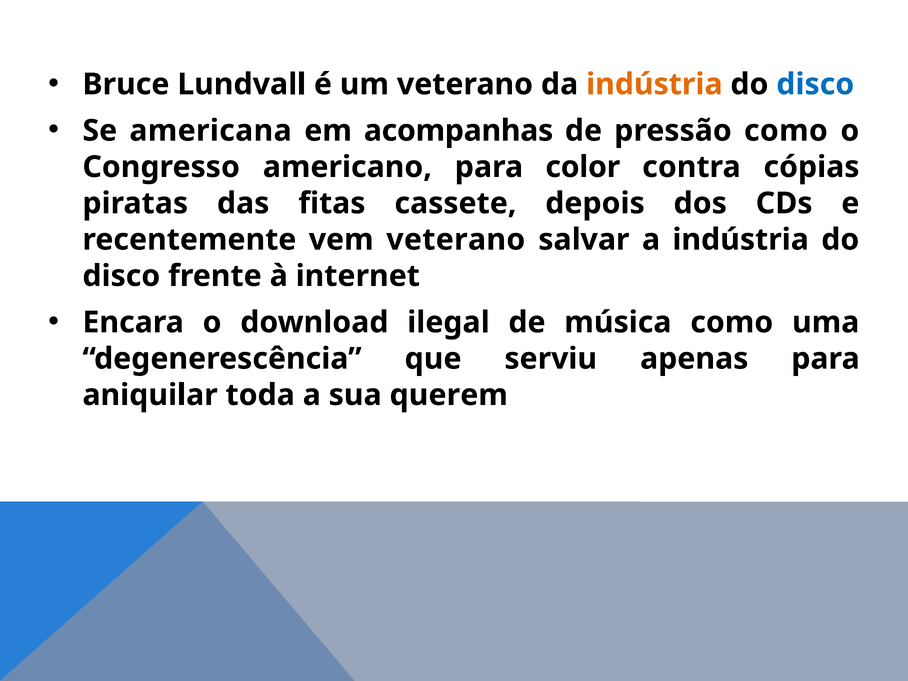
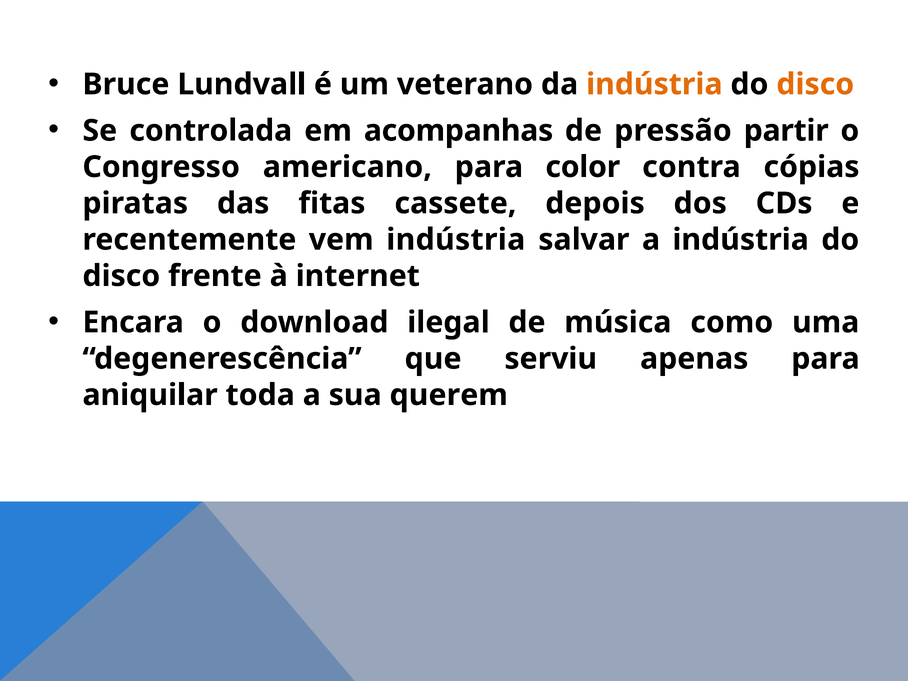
disco colour: blue -> orange (815, 84)
americana: americana -> controlada (211, 131)
pressão como: como -> partir (786, 131)
vem veterano: veterano -> indústria (456, 240)
